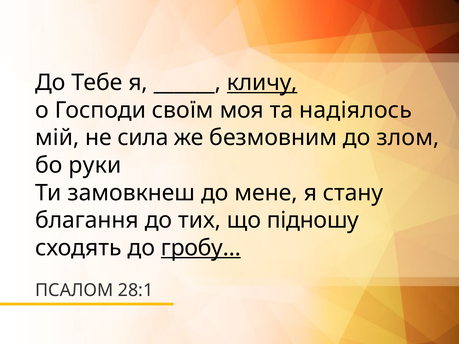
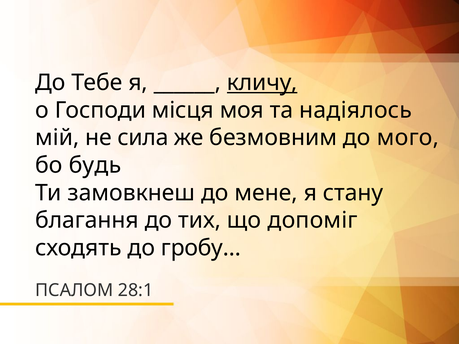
своїм: своїм -> місця (183, 110)
злом: злом -> мого (408, 138)
руки: руки -> будь (95, 165)
підношу: підношу -> допоміг (313, 220)
гробу… underline: present -> none (201, 248)
